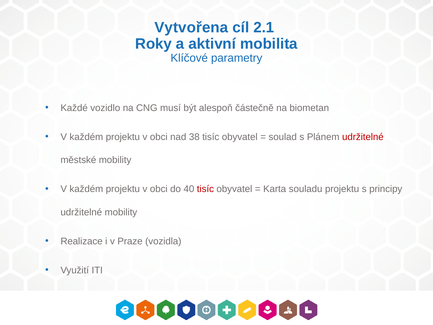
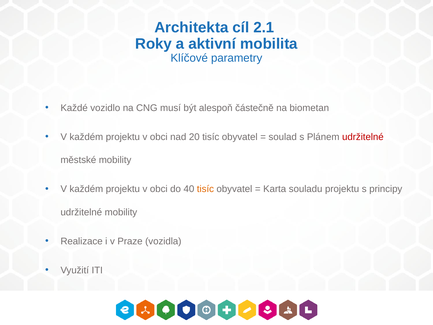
Vytvořena: Vytvořena -> Architekta (191, 27)
38: 38 -> 20 (194, 137)
tisíc colour: red -> orange (205, 189)
